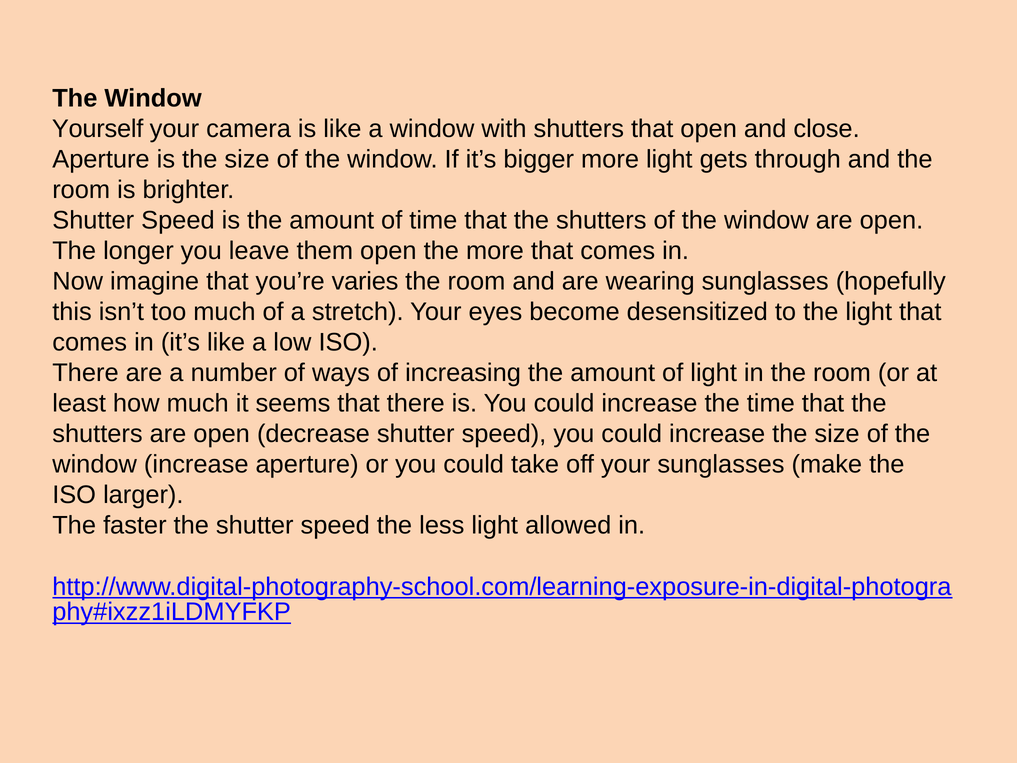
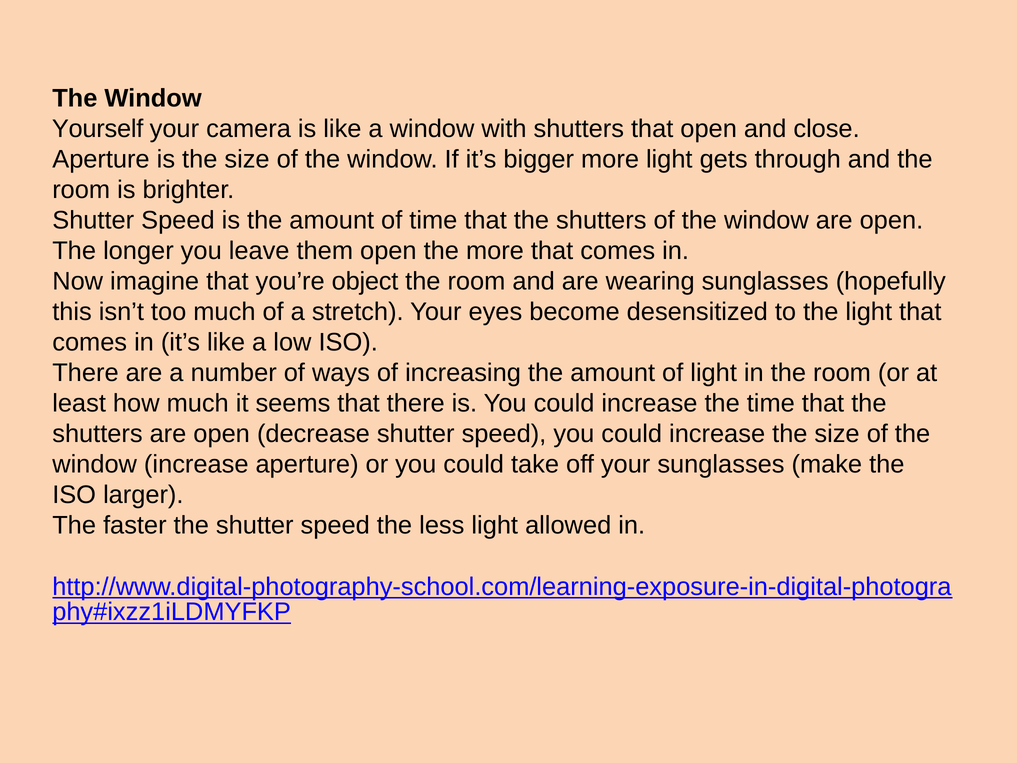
varies: varies -> object (365, 281)
